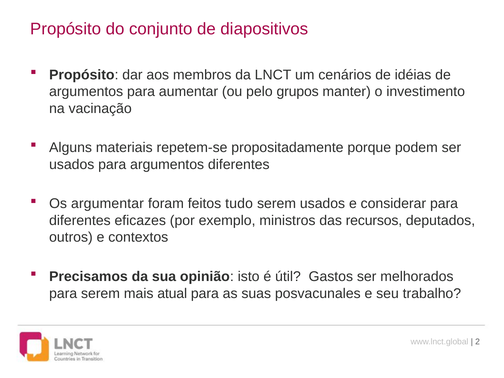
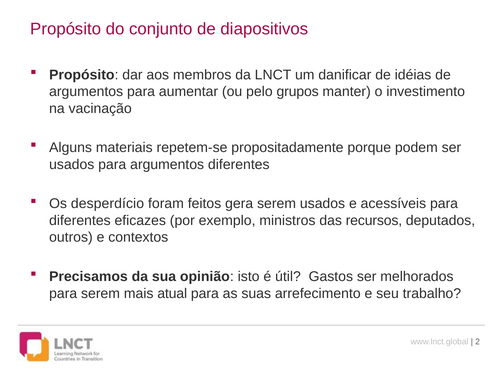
cenários: cenários -> danificar (345, 75)
argumentar: argumentar -> desperdício (107, 204)
tudo: tudo -> gera (239, 204)
considerar: considerar -> acessíveis (393, 204)
posvacunales: posvacunales -> arrefecimento (318, 293)
